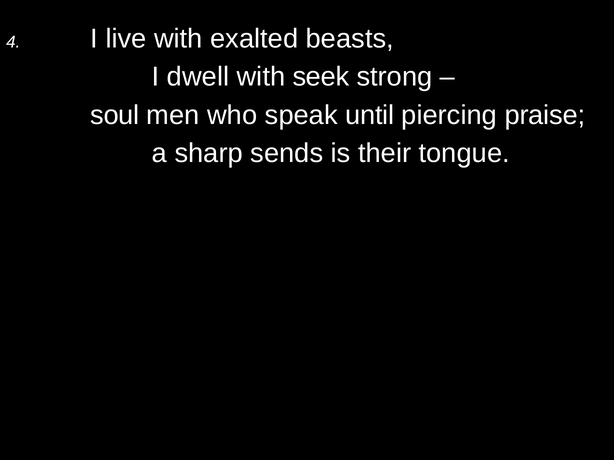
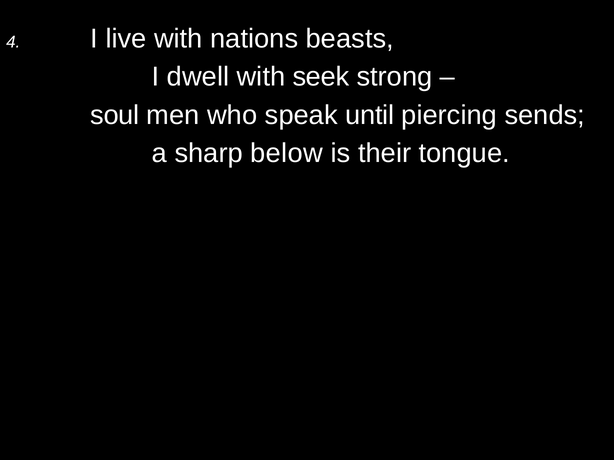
exalted: exalted -> nations (254, 39)
praise: praise -> sends (545, 115)
sends: sends -> below (287, 153)
